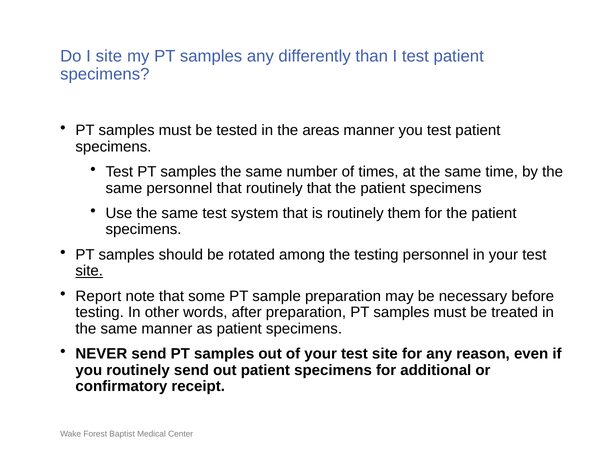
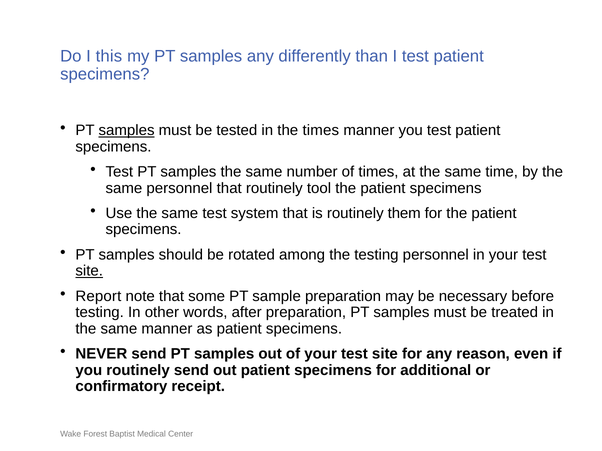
I site: site -> this (109, 56)
samples underline: none -> present (127, 130)
the areas: areas -> times (321, 130)
routinely that: that -> tool (319, 188)
